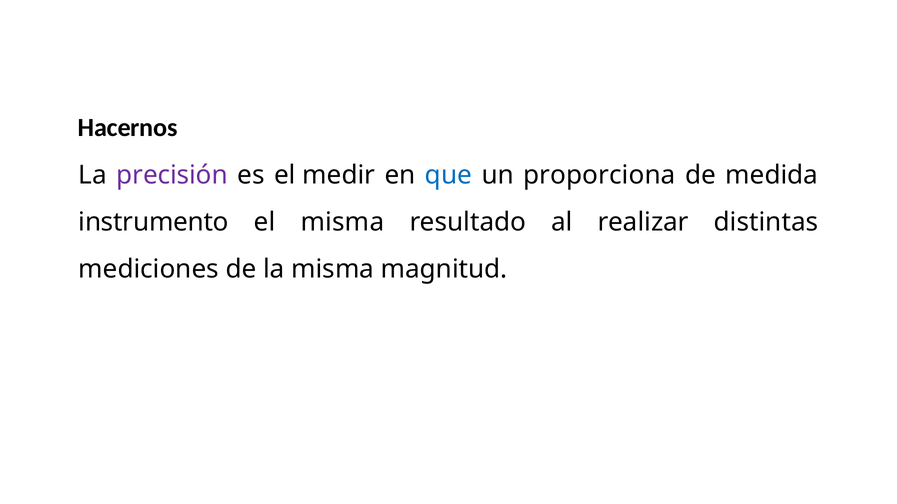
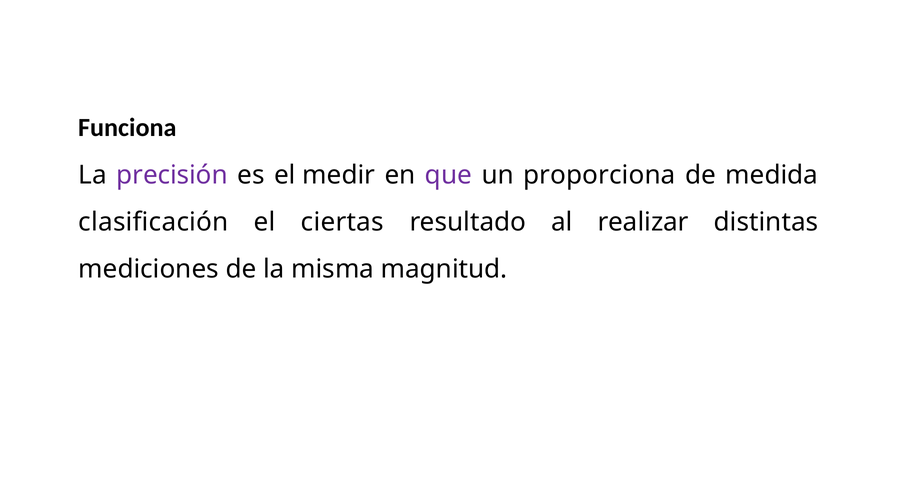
Hacernos: Hacernos -> Funciona (128, 128)
que colour: blue -> purple (449, 175)
instrumento: instrumento -> clasificación (153, 222)
el misma: misma -> ciertas (342, 222)
